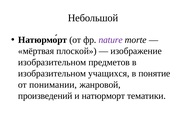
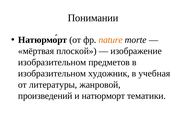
Небольшой: Небольшой -> Понимании (93, 18)
nature colour: purple -> orange (111, 40)
учащихся: учащихся -> художник (109, 73)
понятие: понятие -> учебная (154, 73)
понимании: понимании -> литературы (53, 84)
